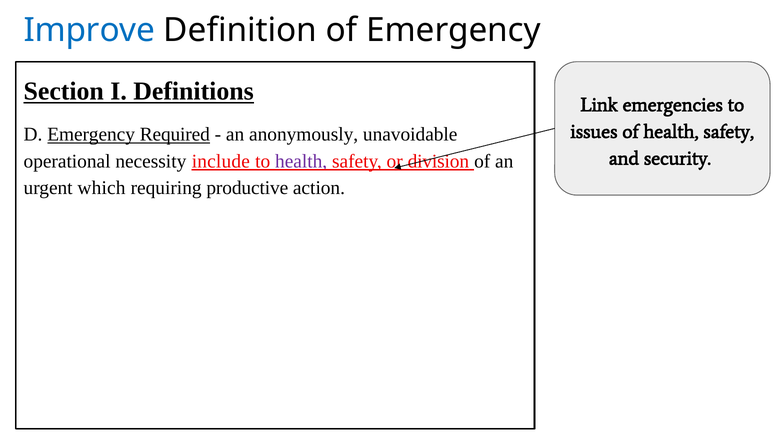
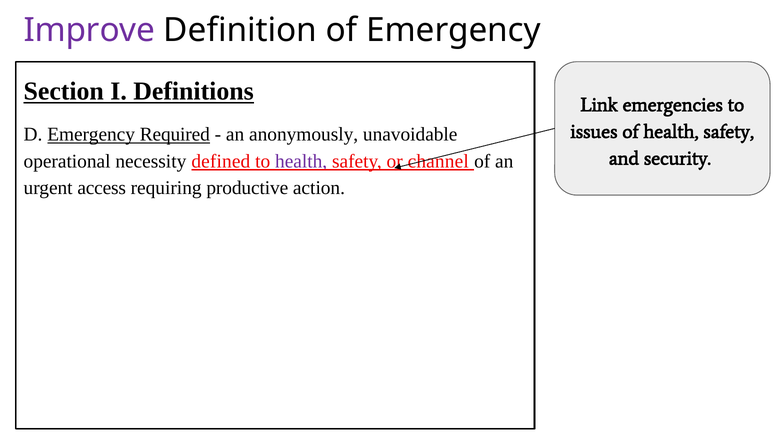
Improve colour: blue -> purple (89, 30)
include: include -> defined (221, 161)
division: division -> channel (438, 161)
which: which -> access (102, 188)
